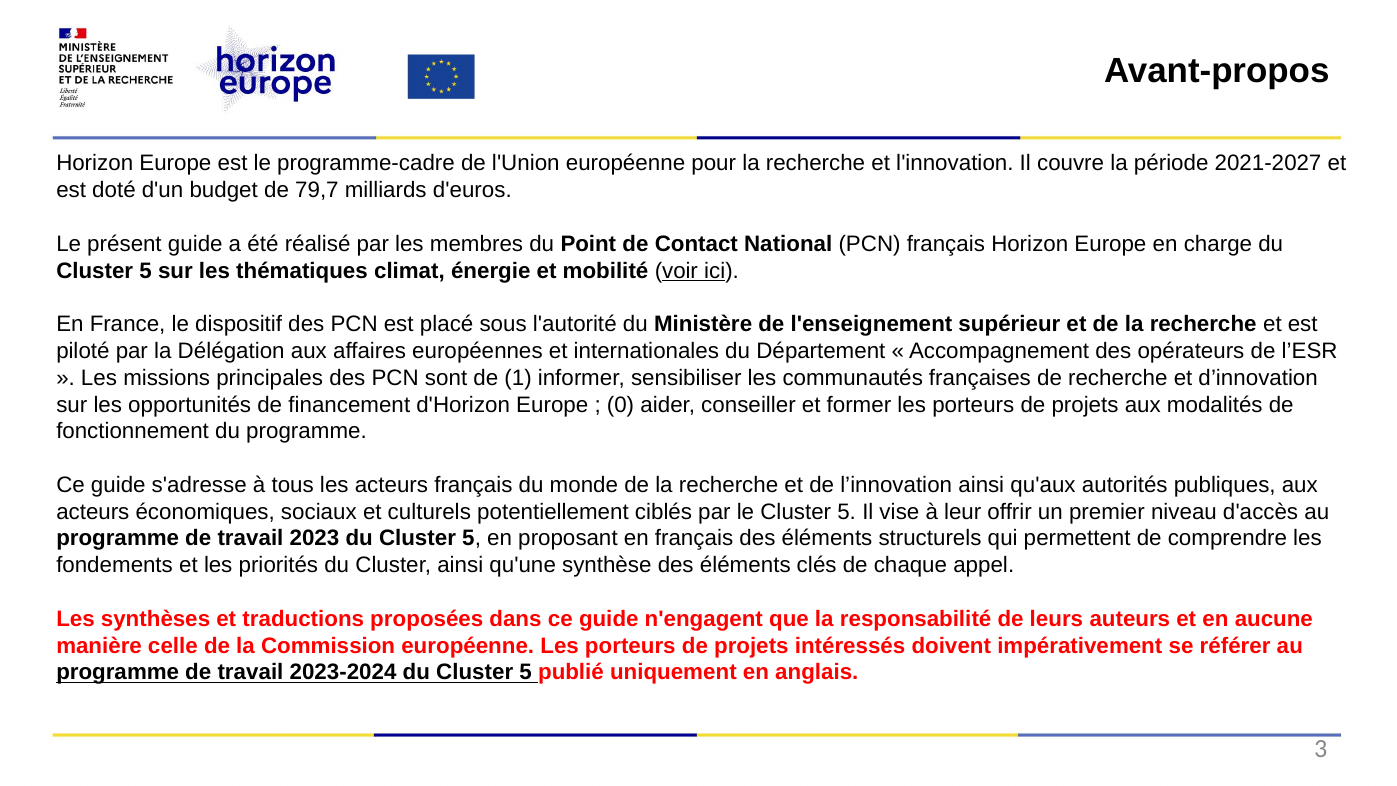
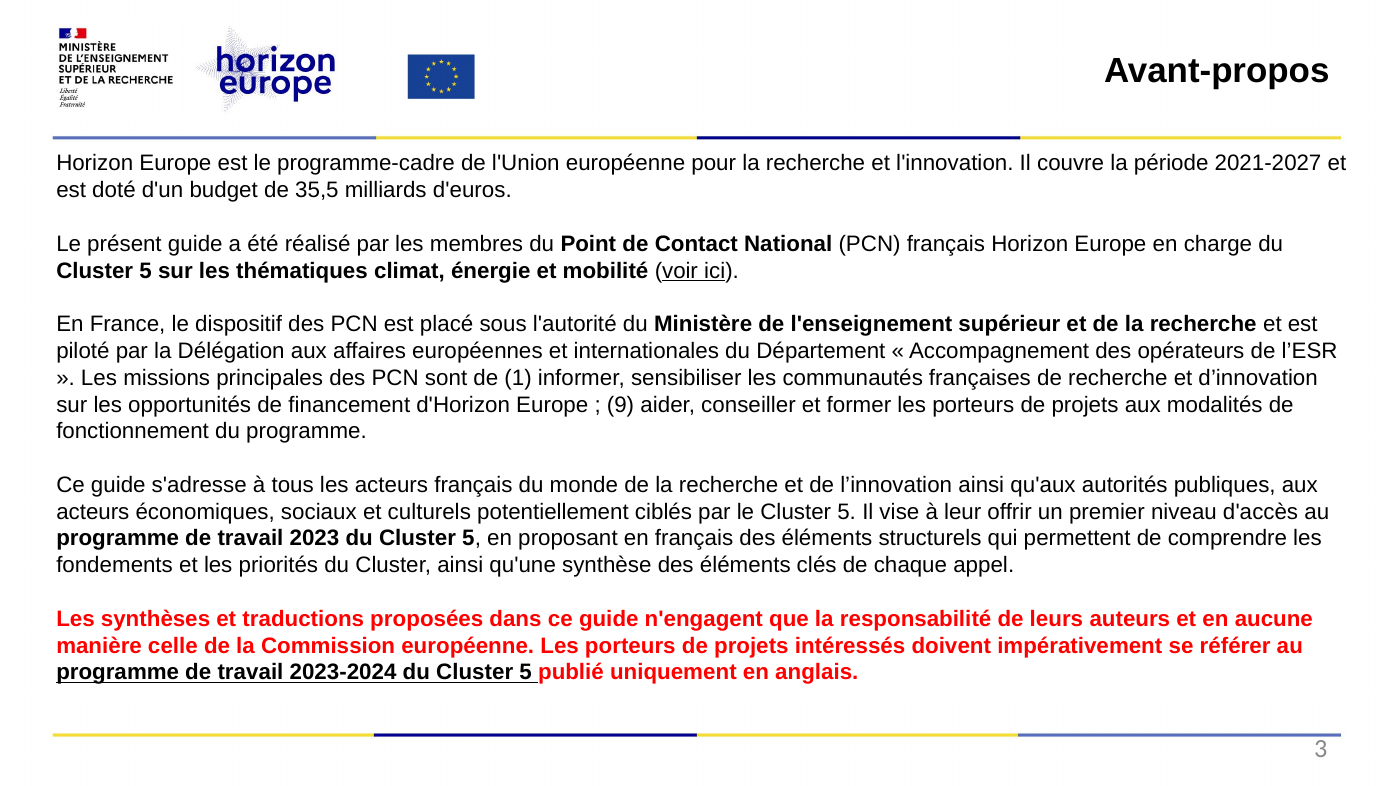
79,7: 79,7 -> 35,5 (317, 190)
0: 0 -> 9 (621, 405)
